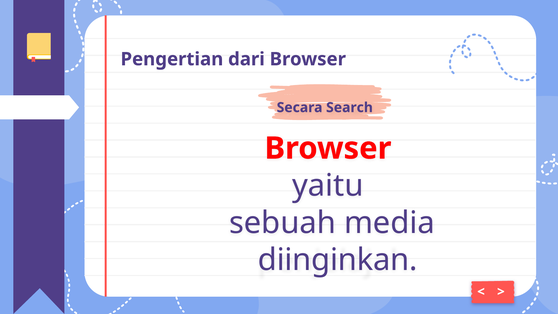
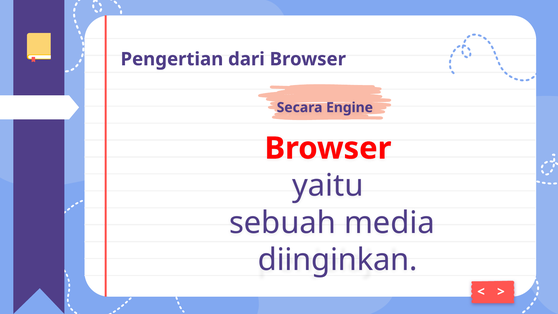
Search: Search -> Engine (350, 107)
